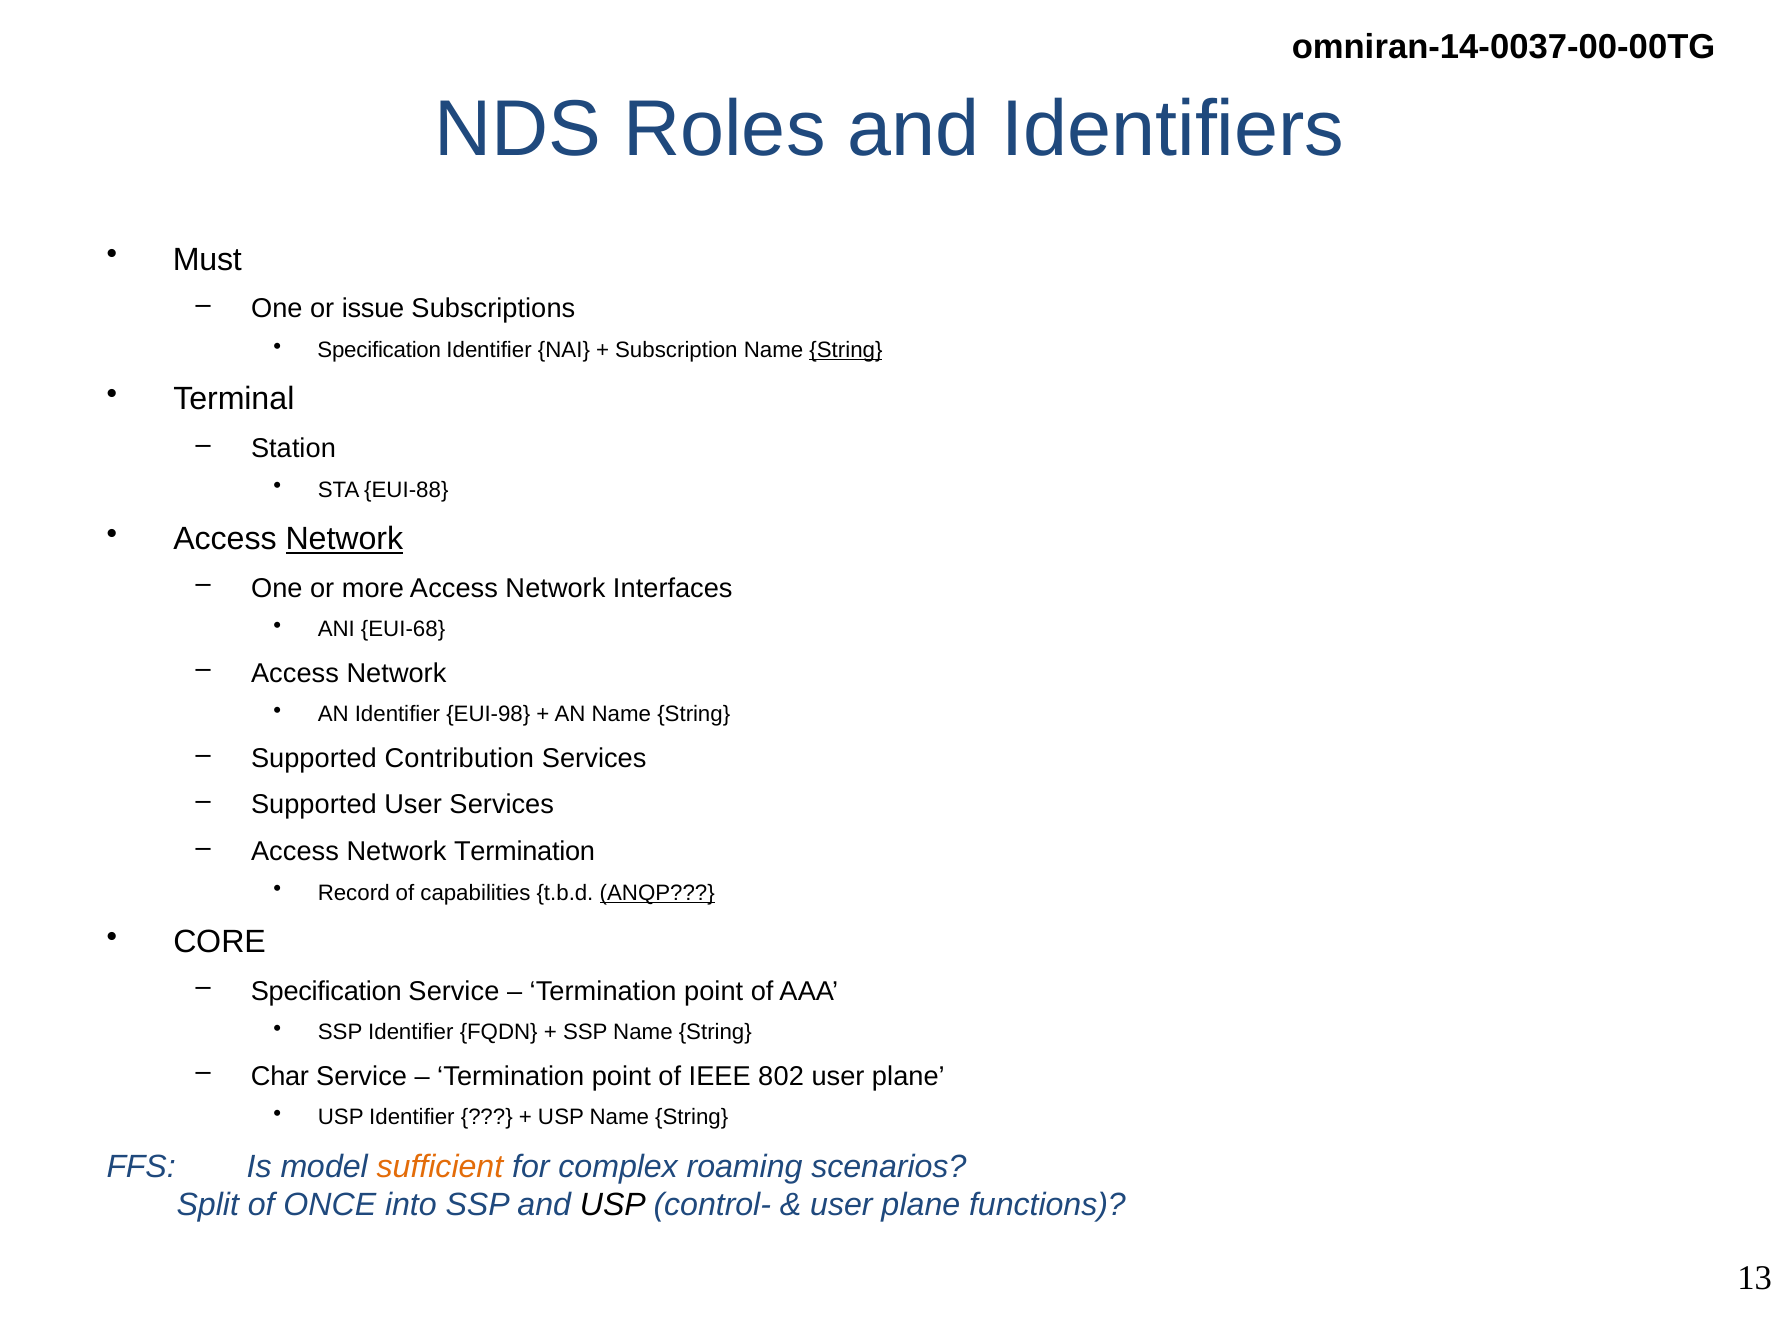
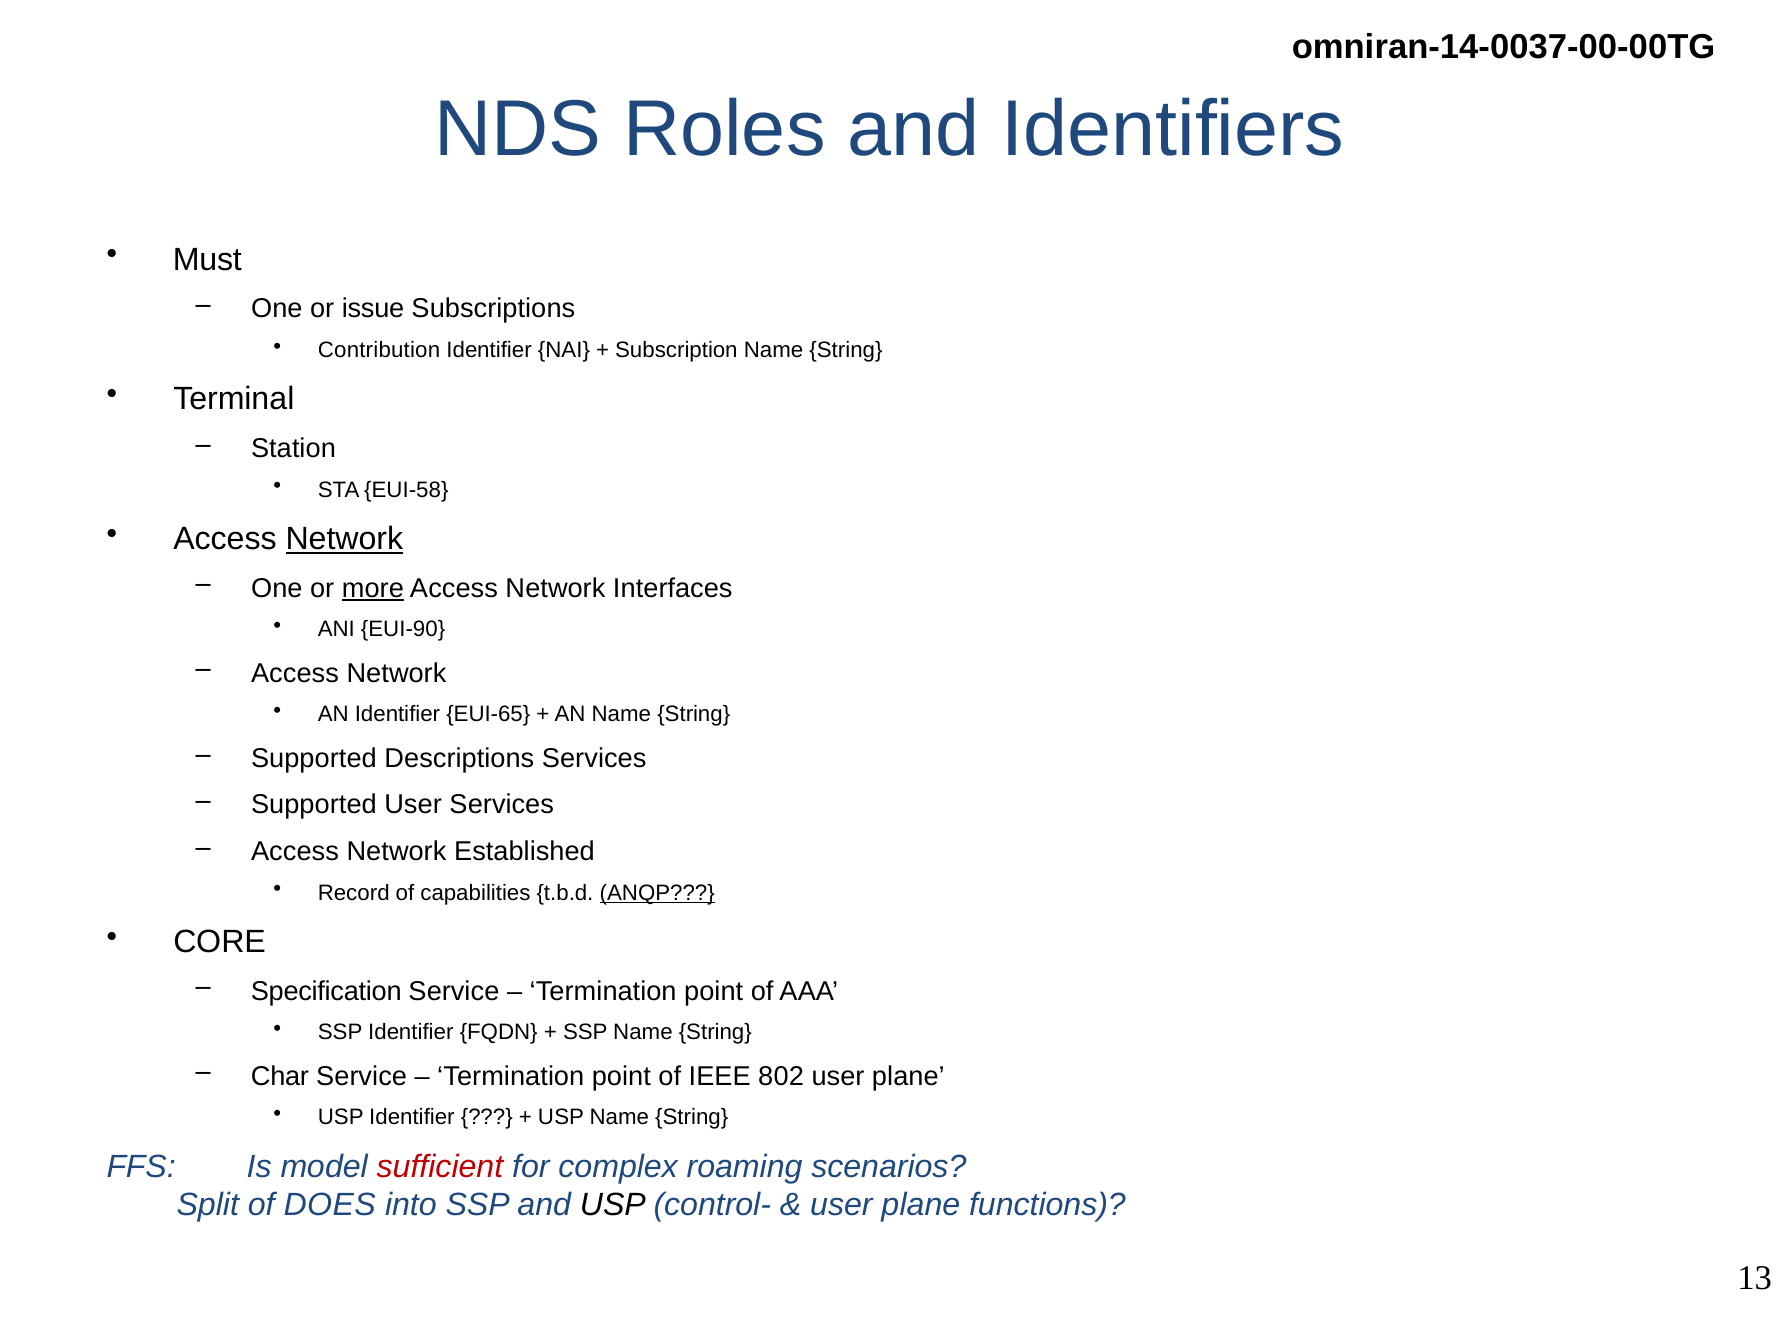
Specification: Specification -> Contribution (379, 350)
String underline: present -> none (846, 350)
EUI-88: EUI-88 -> EUI-58 (406, 490)
more underline: none -> present (373, 588)
EUI-68: EUI-68 -> EUI-90 (403, 629)
EUI-98: EUI-98 -> EUI-65 (488, 714)
Contribution: Contribution -> Descriptions (459, 758)
Network Termination: Termination -> Established (524, 851)
sufficient colour: orange -> red (440, 1167)
ONCE: ONCE -> DOES (330, 1205)
